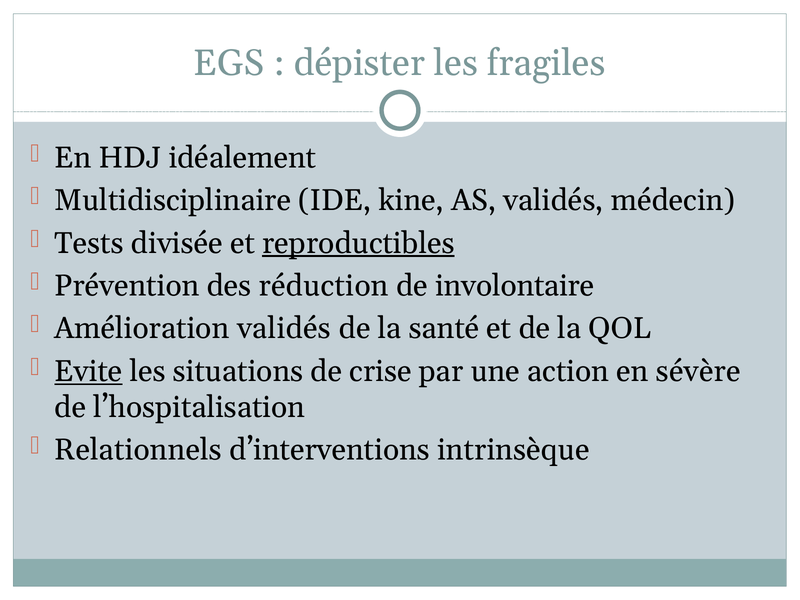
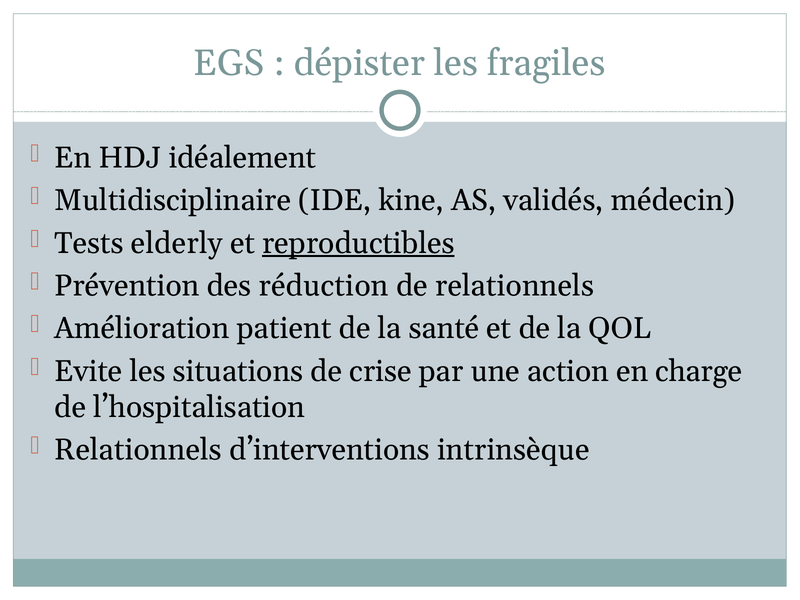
divisée: divisée -> elderly (177, 243)
de involontaire: involontaire -> relationnels (515, 286)
Amélioration validés: validés -> patient (284, 329)
Evite underline: present -> none (88, 371)
sévère: sévère -> charge (699, 371)
